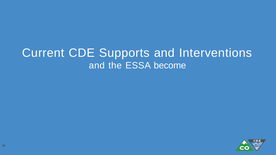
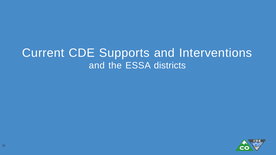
become: become -> districts (170, 66)
